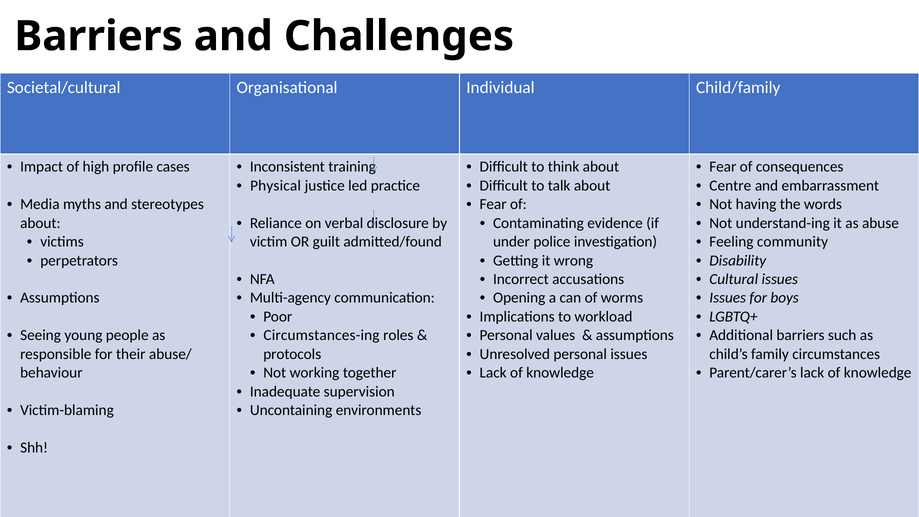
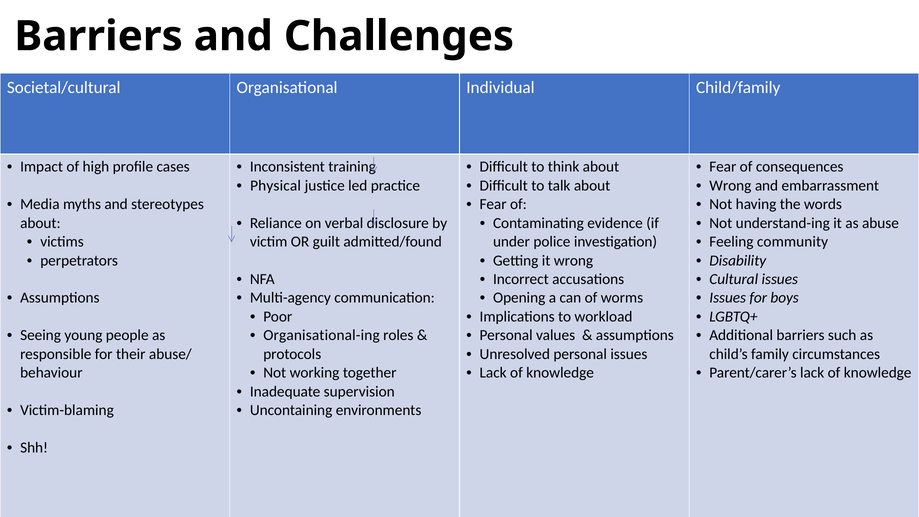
Centre: Centre -> Wrong (730, 186)
Circumstances-ing: Circumstances-ing -> Organisational-ing (322, 335)
